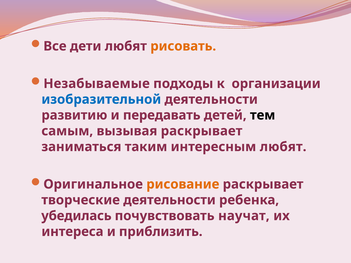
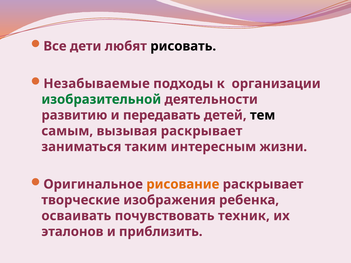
рисовать colour: orange -> black (183, 46)
изобразительной colour: blue -> green (101, 99)
интересным любят: любят -> жизни (283, 147)
творческие деятельности: деятельности -> изображения (169, 200)
убедилась: убедилась -> осваивать (76, 216)
научат: научат -> техник (244, 216)
интереса: интереса -> эталонов (72, 232)
